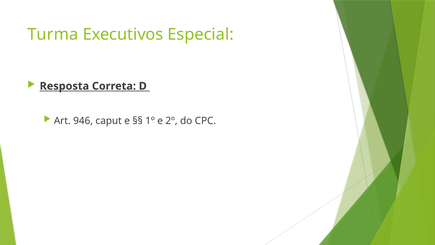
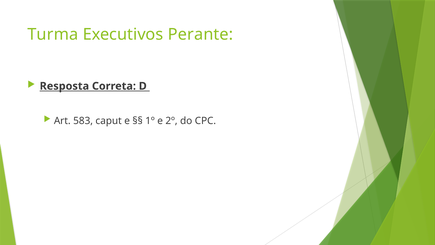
Especial: Especial -> Perante (201, 34)
946: 946 -> 583 (83, 121)
